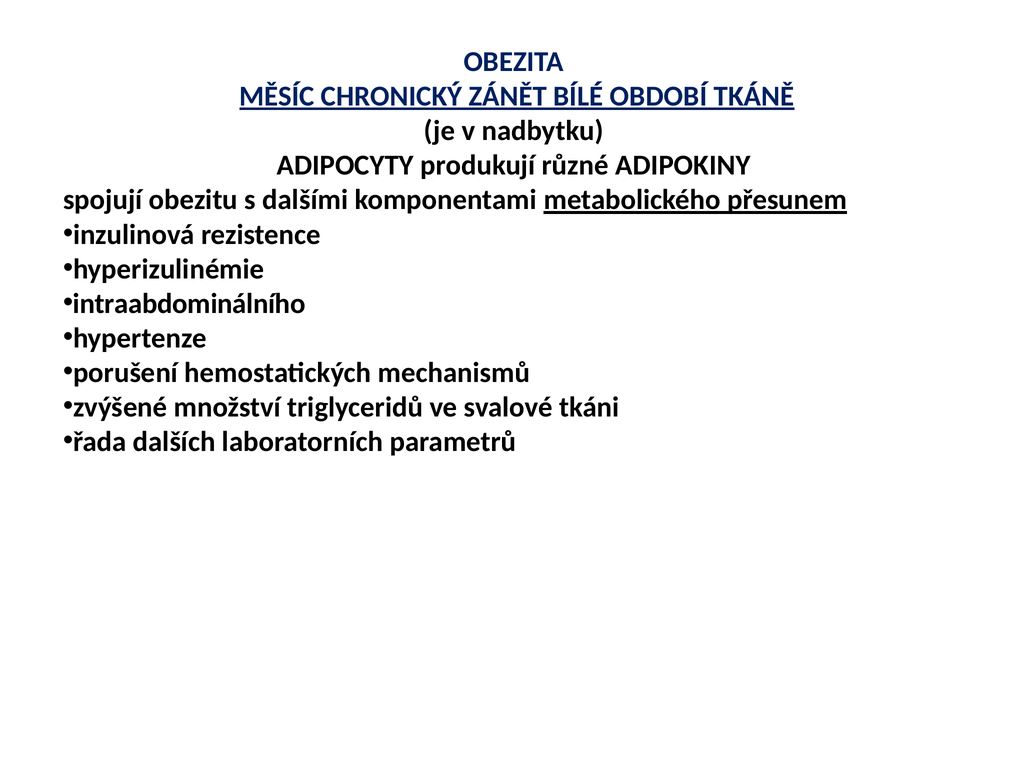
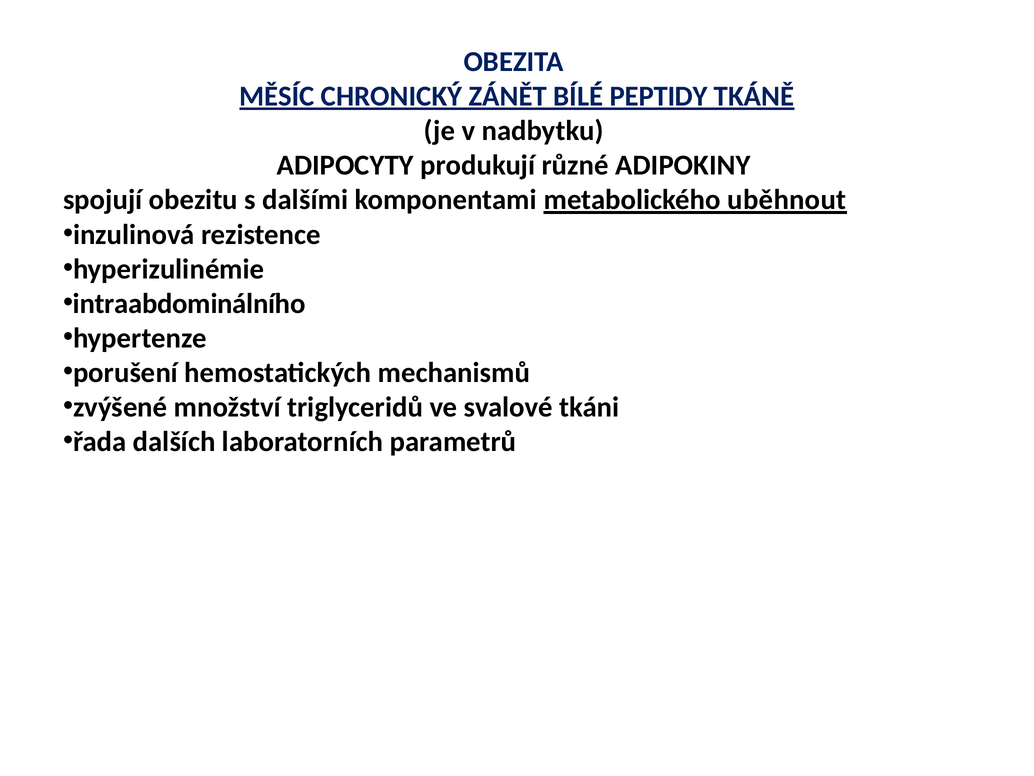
OBDOBÍ: OBDOBÍ -> PEPTIDY (659, 96)
přesunem: přesunem -> uběhnout (787, 200)
